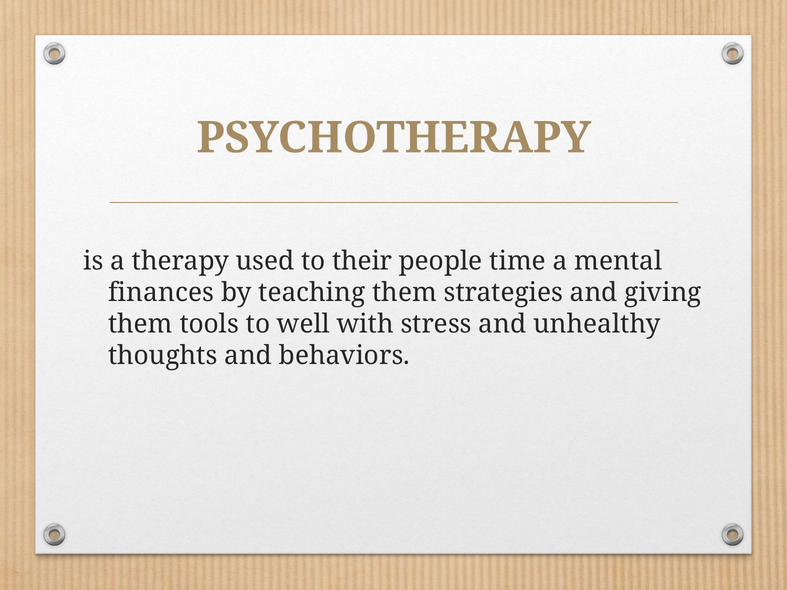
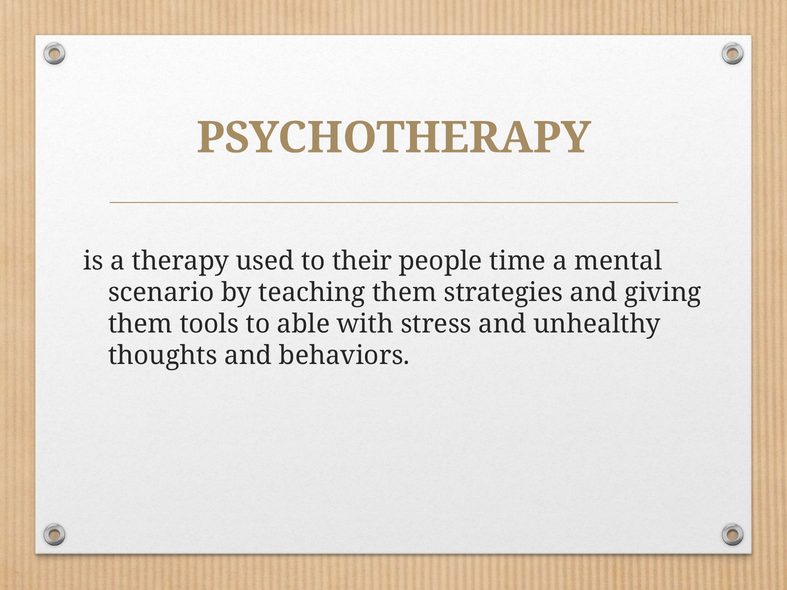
finances: finances -> scenario (161, 293)
well: well -> able (304, 324)
